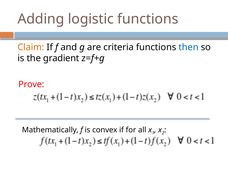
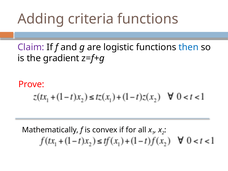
logistic: logistic -> criteria (91, 19)
Claim colour: orange -> purple (31, 47)
criteria: criteria -> logistic (119, 47)
